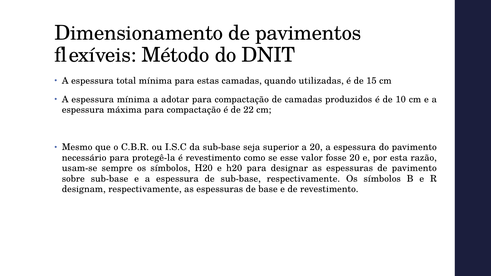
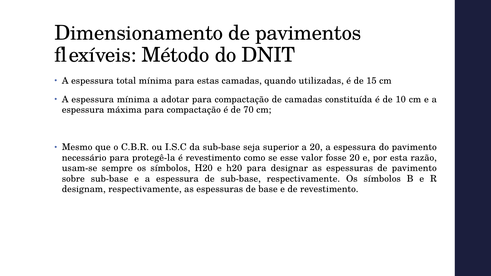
produzidos: produzidos -> constituída (349, 100)
22: 22 -> 70 (248, 110)
